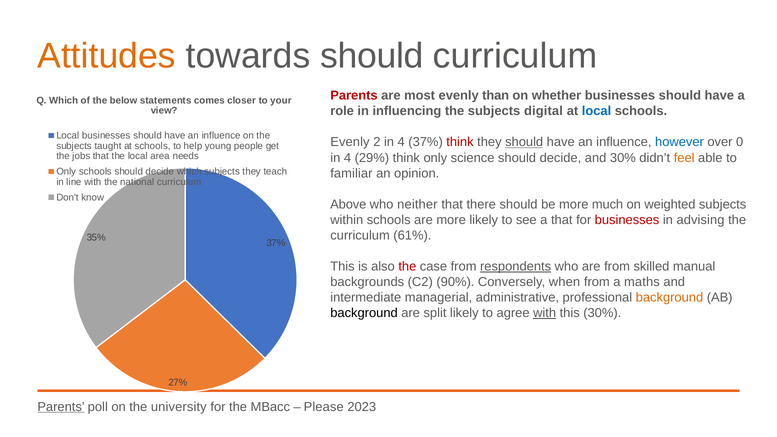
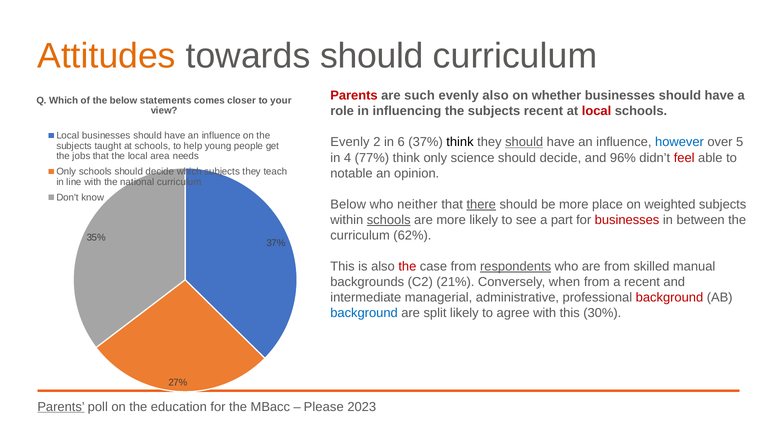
most: most -> such (420, 96)
evenly than: than -> also (496, 96)
subjects digital: digital -> recent (543, 111)
local colour: blue -> red (597, 111)
2 in 4: 4 -> 6 (401, 142)
think colour: red -> black (460, 142)
0: 0 -> 5 (740, 142)
29%: 29% -> 77% (372, 158)
and 30%: 30% -> 96% (623, 158)
feel colour: orange -> red (684, 158)
familiar: familiar -> notable (351, 173)
Above: Above -> Below (348, 204)
there underline: none -> present (481, 204)
much: much -> place (608, 204)
schools underline: none -> present (389, 220)
a that: that -> part (562, 220)
advising: advising -> between (701, 220)
61%: 61% -> 62% (412, 235)
90%: 90% -> 21% (455, 282)
a maths: maths -> recent (642, 282)
background colour: orange -> red (669, 298)
background colour: black -> blue (364, 313)
with underline: present -> none (545, 313)
university: university -> education (179, 407)
